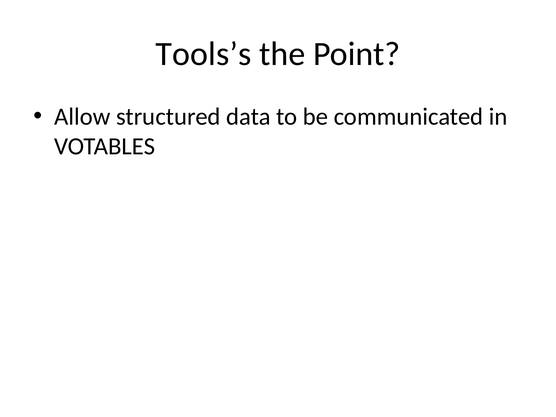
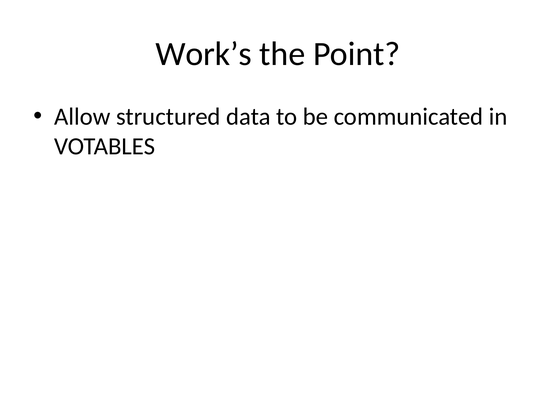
Tools’s: Tools’s -> Work’s (204, 54)
